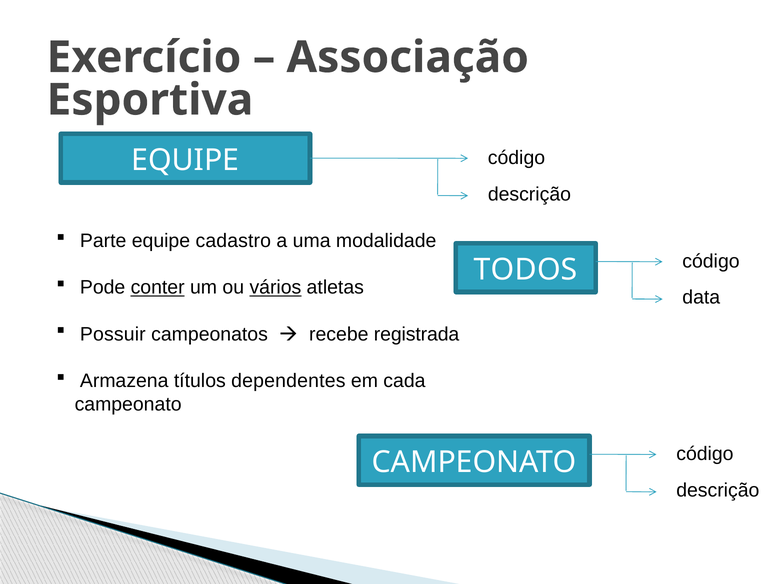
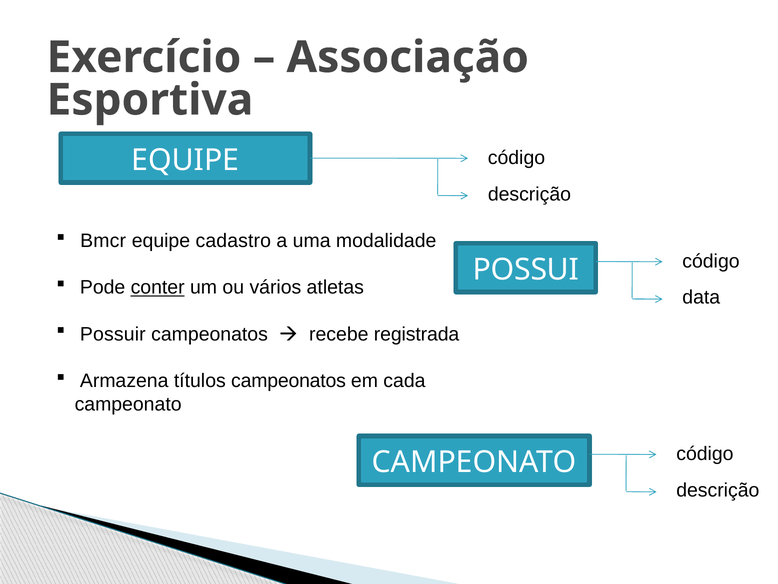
Parte: Parte -> Bmcr (103, 241)
TODOS: TODOS -> POSSUI (526, 270)
vários underline: present -> none (275, 287)
títulos dependentes: dependentes -> campeonatos (289, 381)
